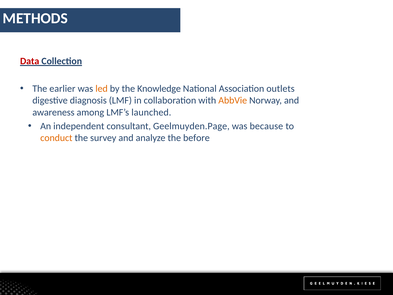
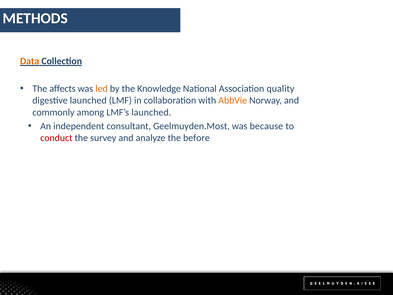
Data colour: red -> orange (30, 61)
earlier: earlier -> affects (63, 89)
outlets: outlets -> quality (281, 89)
digestive diagnosis: diagnosis -> launched (88, 100)
awareness: awareness -> commonly (53, 112)
Geelmuyden.Page: Geelmuyden.Page -> Geelmuyden.Most (191, 126)
conduct colour: orange -> red (56, 138)
